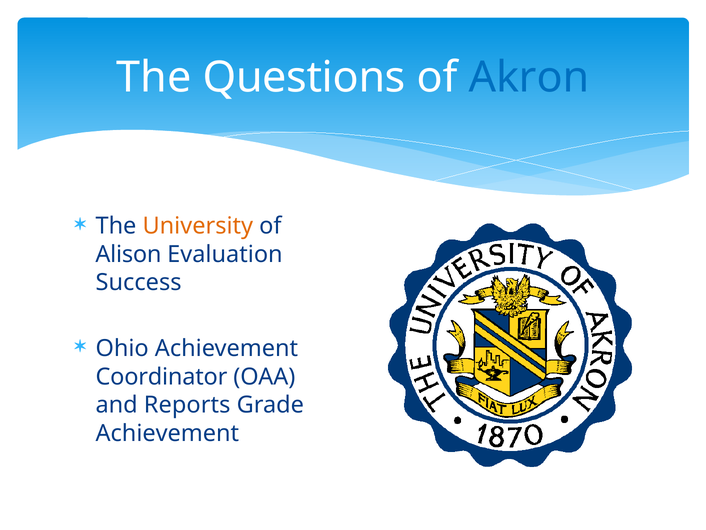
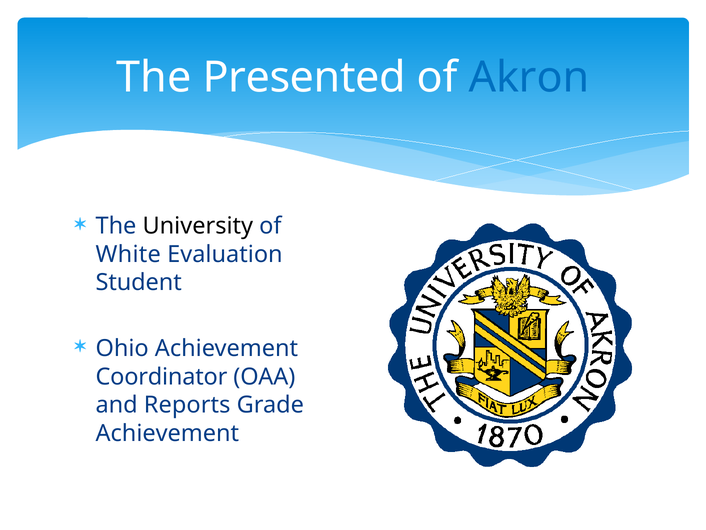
Questions: Questions -> Presented (304, 77)
University colour: orange -> black (198, 226)
Alison: Alison -> White (128, 254)
Success: Success -> Student (139, 282)
